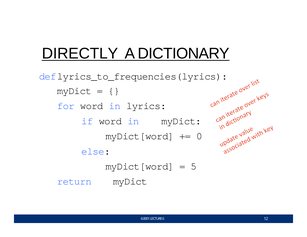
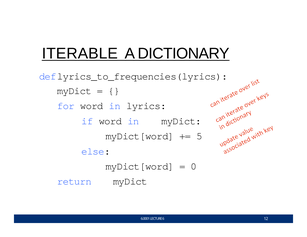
DIRECTLY: DIRECTLY -> ITERABLE (80, 54)
0: 0 -> 5 (199, 136)
5: 5 -> 0 (194, 166)
